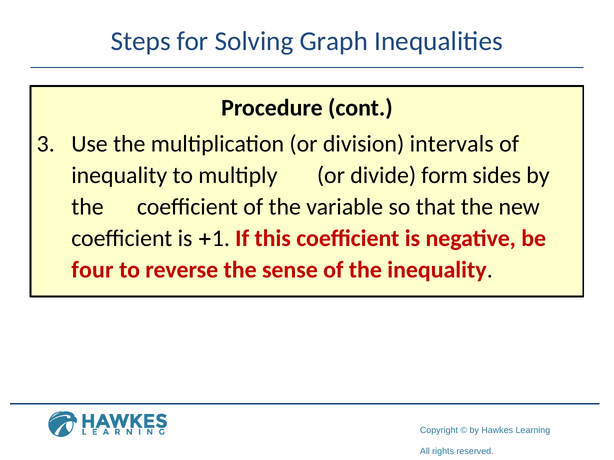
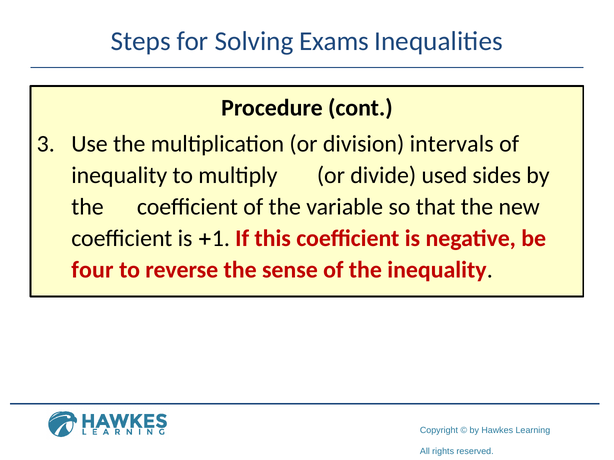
Graph: Graph -> Exams (334, 41)
form: form -> used (444, 176)
